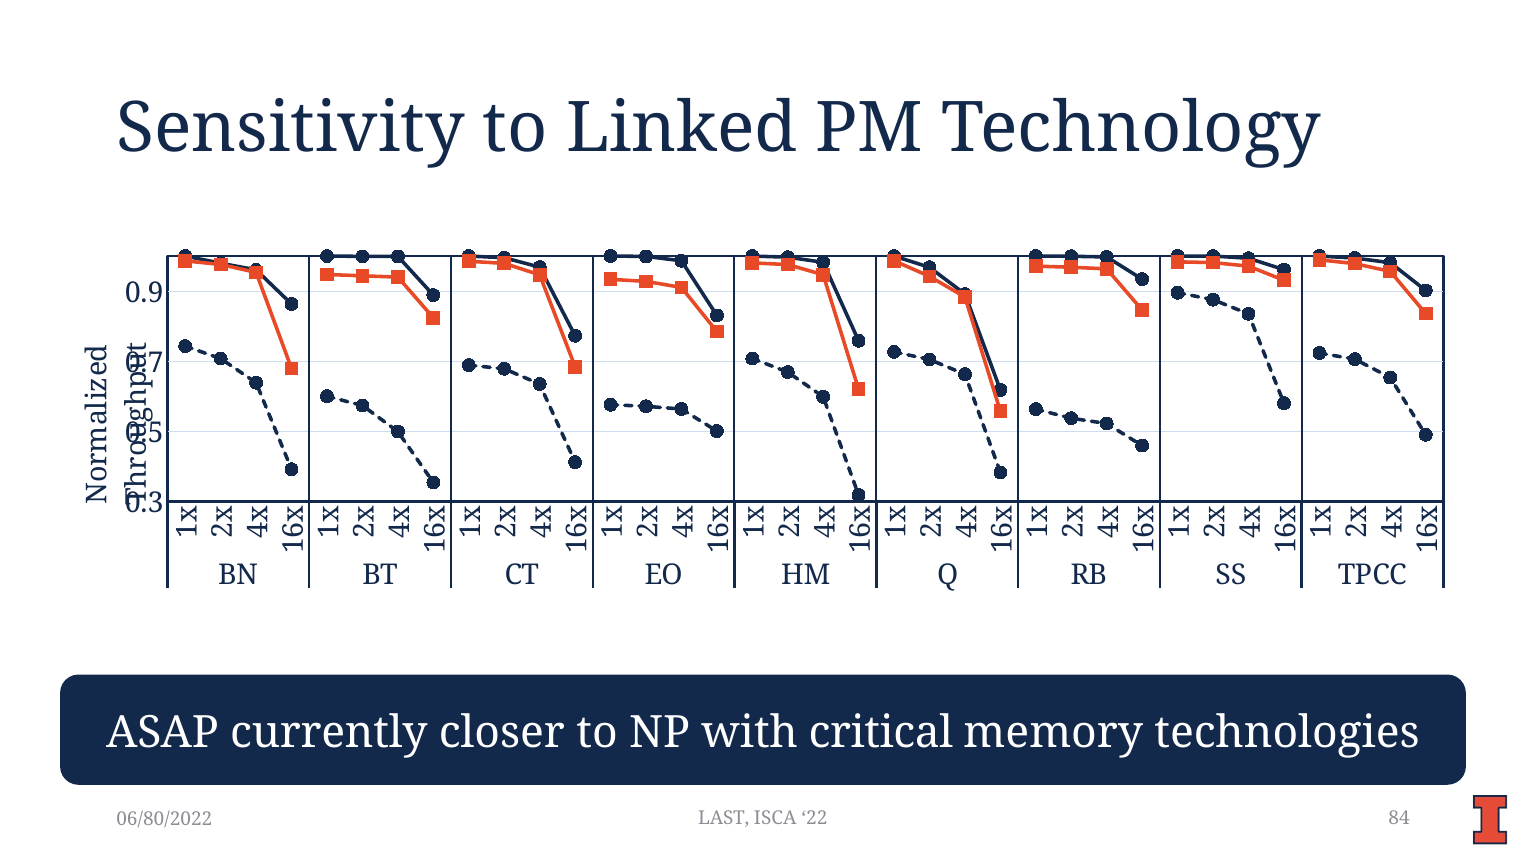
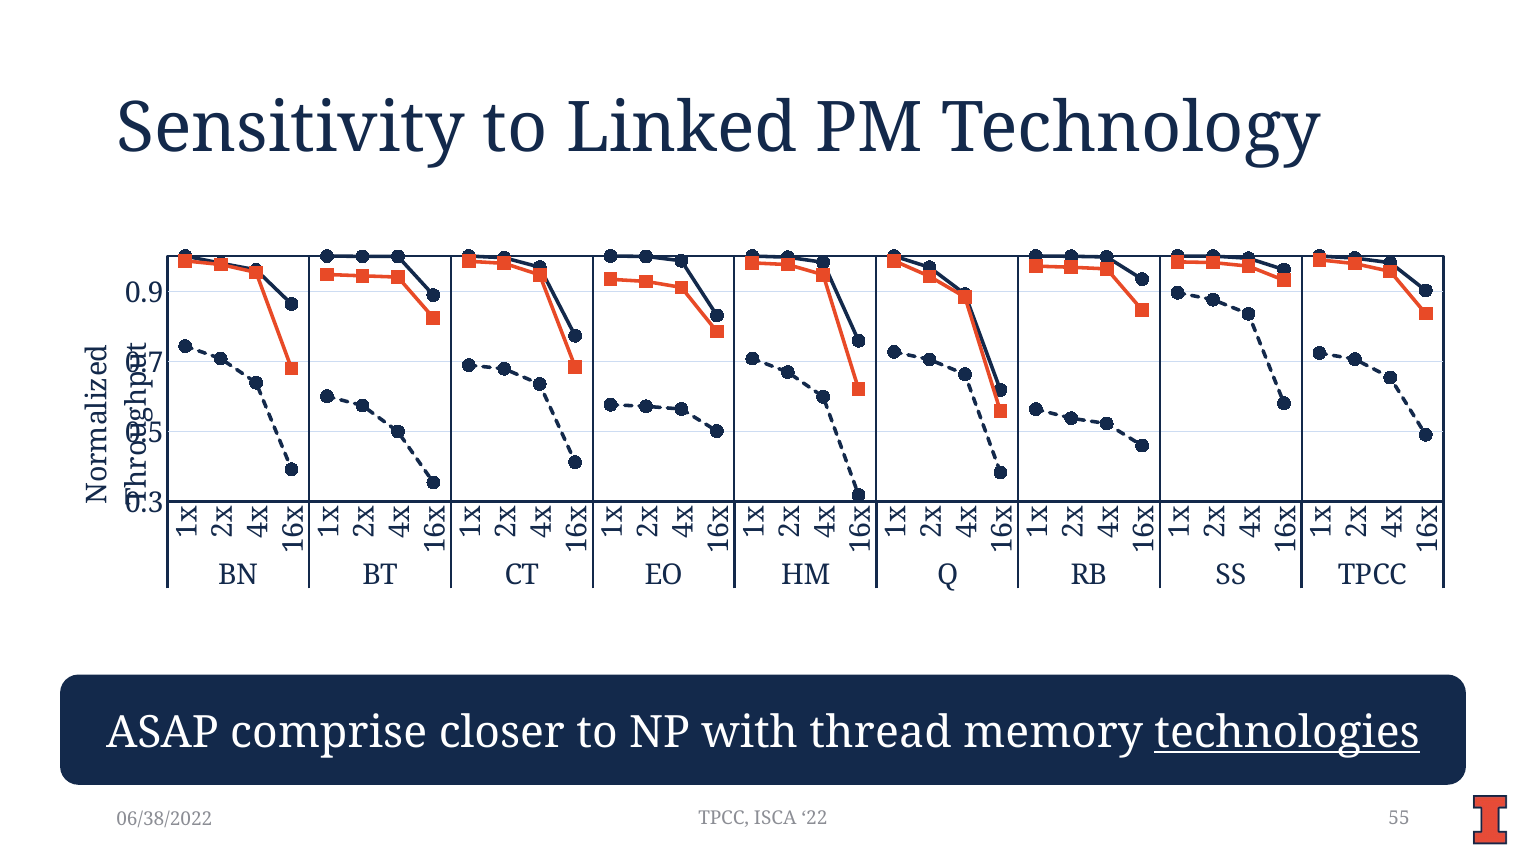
currently: currently -> comprise (329, 733)
critical: critical -> thread (881, 733)
technologies underline: none -> present (1287, 733)
LAST: LAST -> TPCC (724, 818)
84: 84 -> 55 (1399, 818)
06/80/2022: 06/80/2022 -> 06/38/2022 (164, 820)
